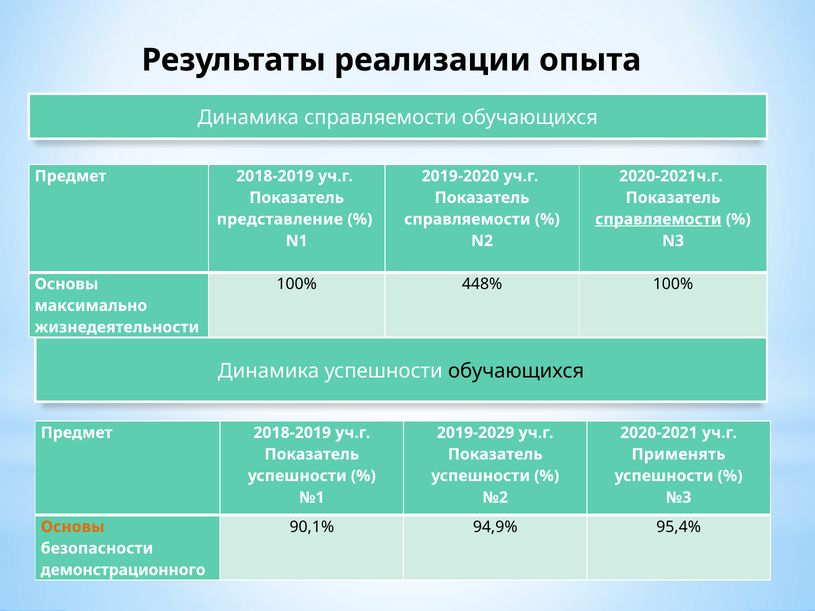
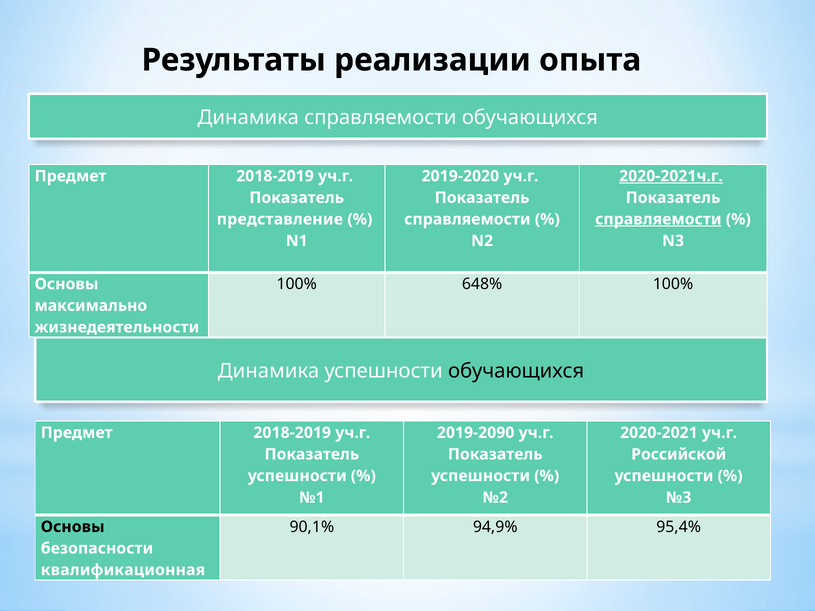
2020-2021ч.г underline: none -> present (671, 176)
448%: 448% -> 648% (482, 284)
2019-2029: 2019-2029 -> 2019-2090 (476, 433)
Применять: Применять -> Российской (679, 454)
Основы colour: orange -> black (73, 527)
демонстрационного: демонстрационного -> квалификационная (123, 570)
